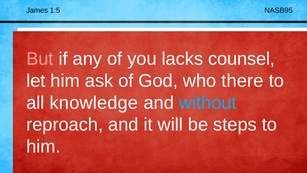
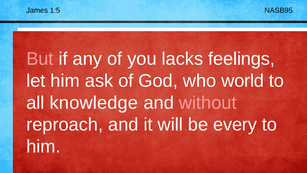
counsel: counsel -> feelings (242, 59)
there: there -> world (243, 81)
without colour: light blue -> pink (208, 103)
steps: steps -> every (235, 124)
